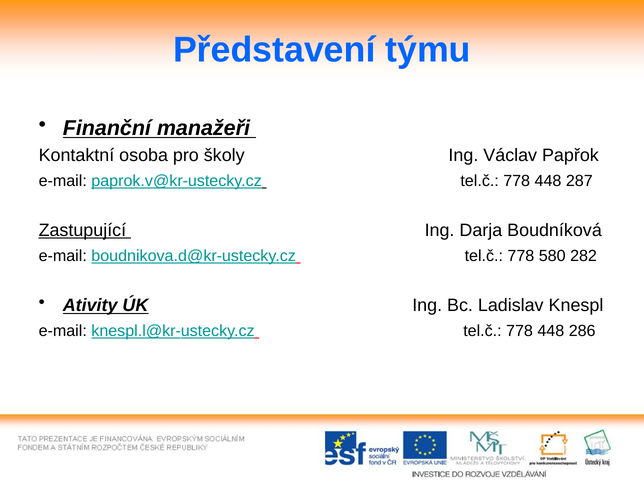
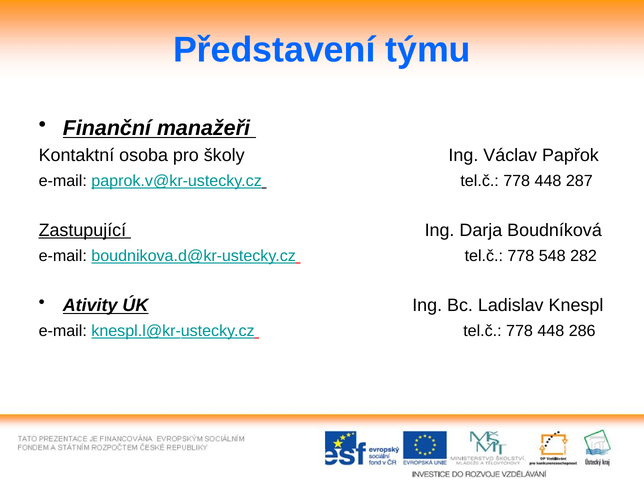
580: 580 -> 548 (552, 256)
